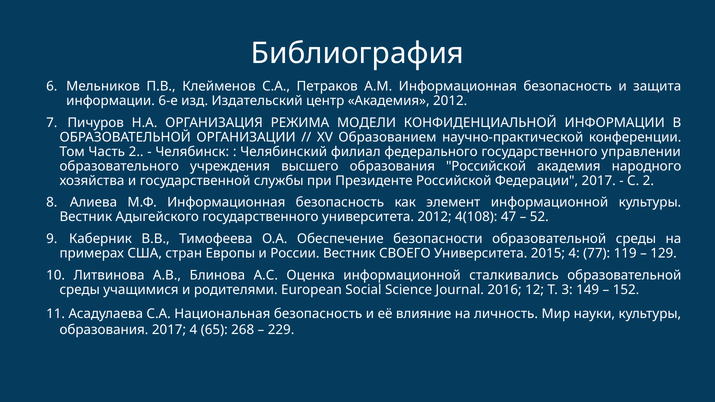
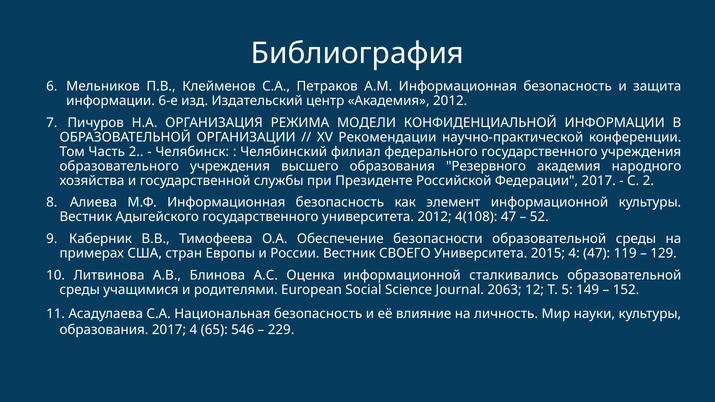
Образованием: Образованием -> Рекомендации (387, 137)
государственного управлении: управлении -> учреждения (641, 152)
образования Российской: Российской -> Резервного (486, 166)
4 77: 77 -> 47 (597, 254)
2016: 2016 -> 2063 (505, 290)
3: 3 -> 5 (567, 290)
268: 268 -> 546 (243, 330)
